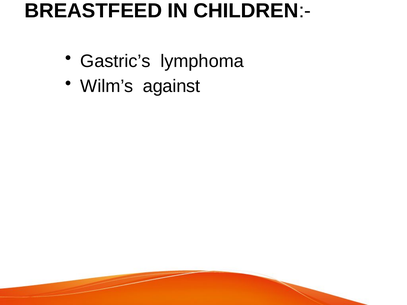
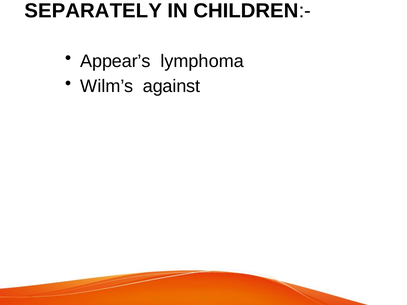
BREASTFEED: BREASTFEED -> SEPARATELY (93, 11)
Gastric’s: Gastric’s -> Appear’s (115, 61)
